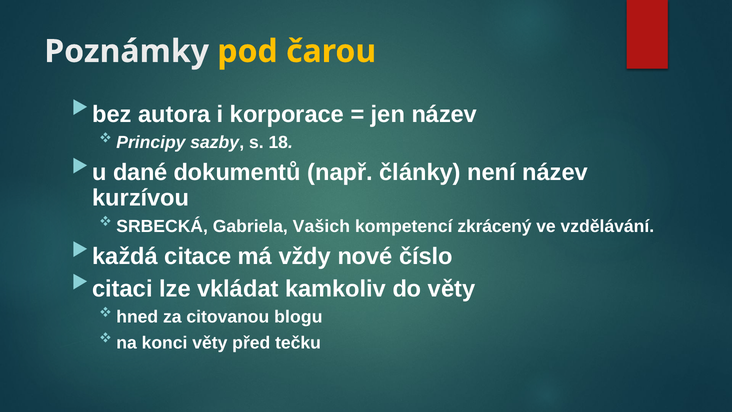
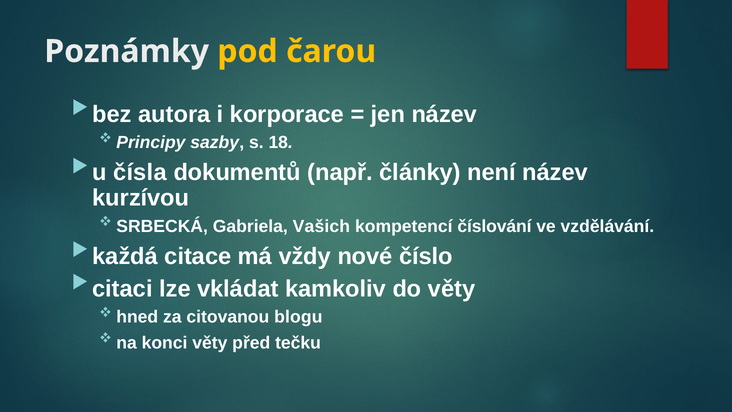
dané: dané -> čísla (140, 172)
zkrácený: zkrácený -> číslování (494, 226)
